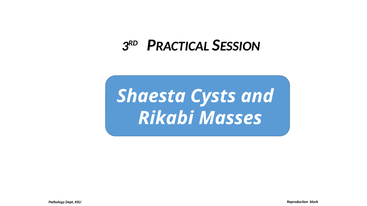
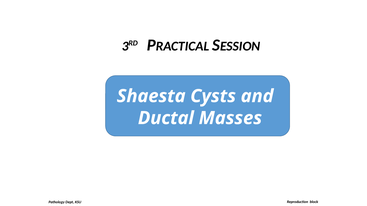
Rikabi: Rikabi -> Ductal (166, 118)
